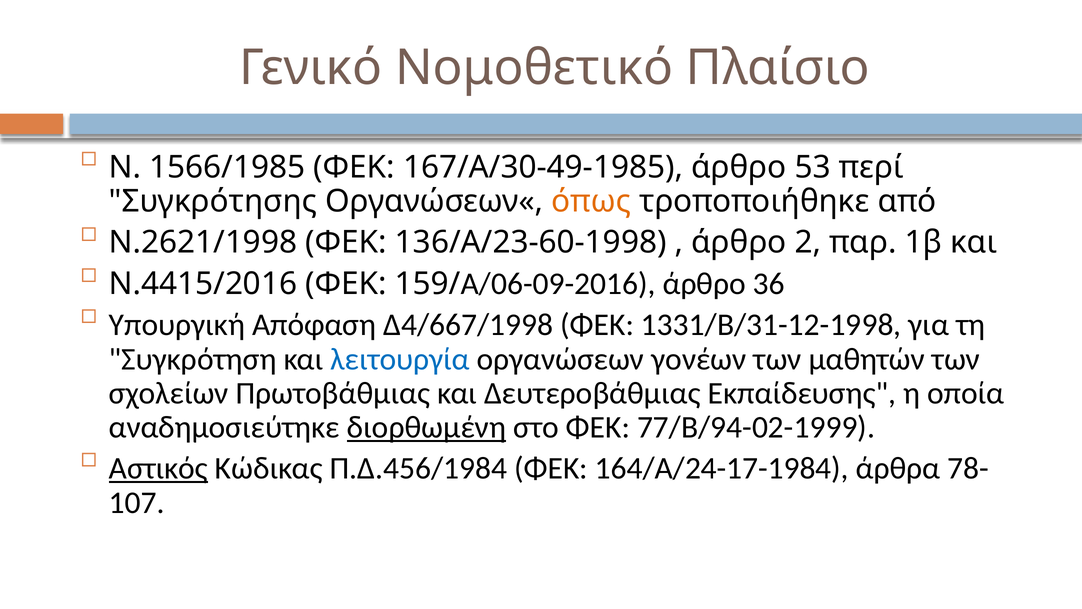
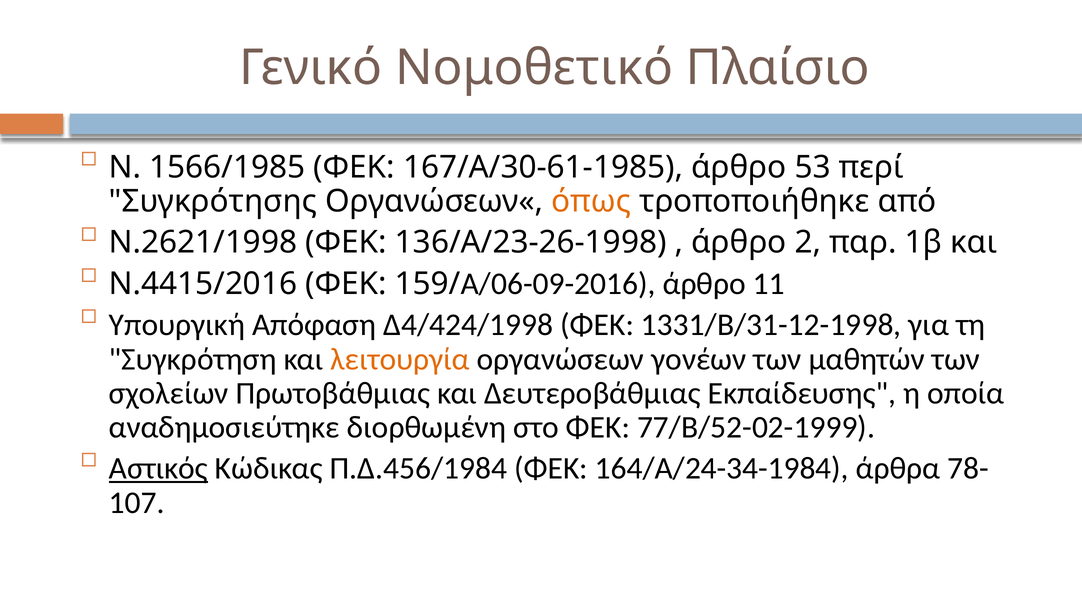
167/Α/30-49-1985: 167/Α/30-49-1985 -> 167/Α/30-61-1985 (543, 167)
136/Α/23-60-1998: 136/Α/23-60-1998 -> 136/Α/23-26-1998 (531, 242)
36: 36 -> 11 (769, 284)
Δ4/667/1998: Δ4/667/1998 -> Δ4/424/1998 (468, 325)
λειτουργία colour: blue -> orange (400, 359)
διορθωμένη underline: present -> none (426, 427)
77/Β/94-02-1999: 77/Β/94-02-1999 -> 77/Β/52-02-1999 (756, 427)
164/Α/24-17-1984: 164/Α/24-17-1984 -> 164/Α/24-34-1984 (722, 468)
